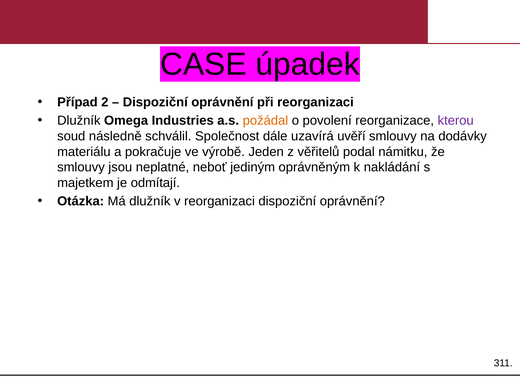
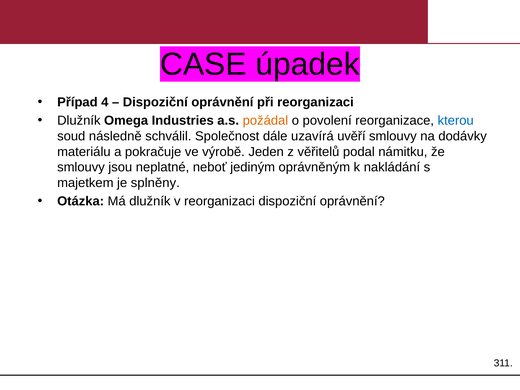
2: 2 -> 4 (105, 102)
kterou colour: purple -> blue (456, 121)
odmítají: odmítají -> splněny (155, 183)
